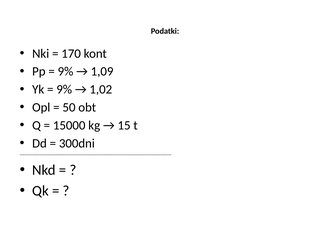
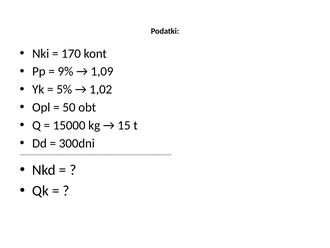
9%: 9% -> 5% (64, 89)
